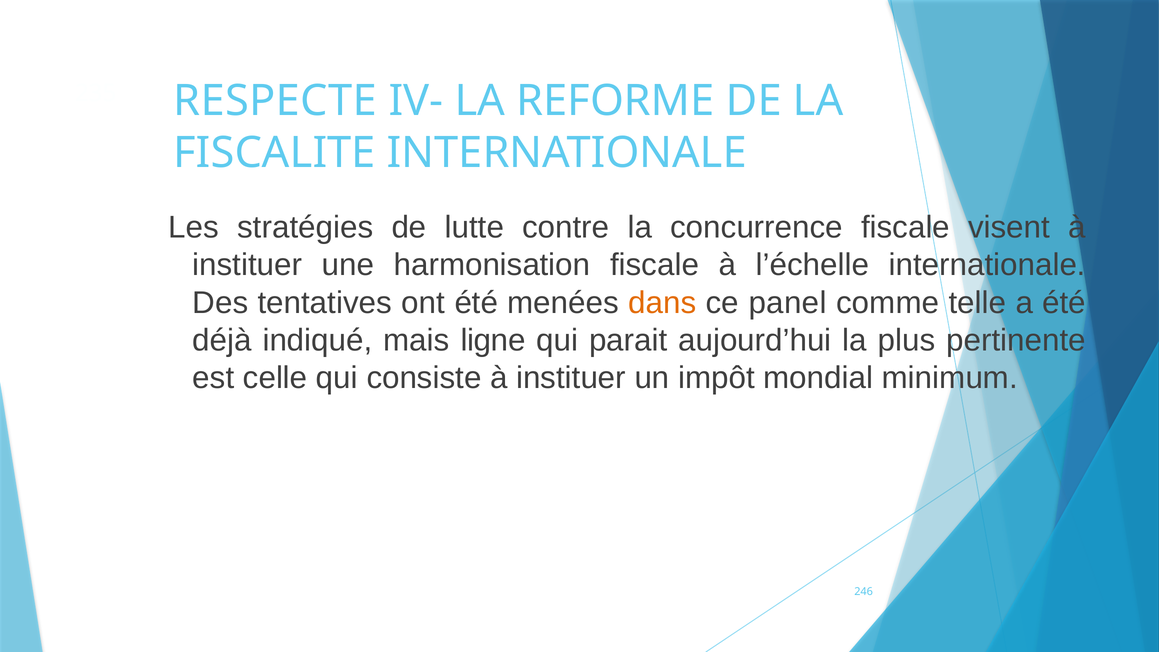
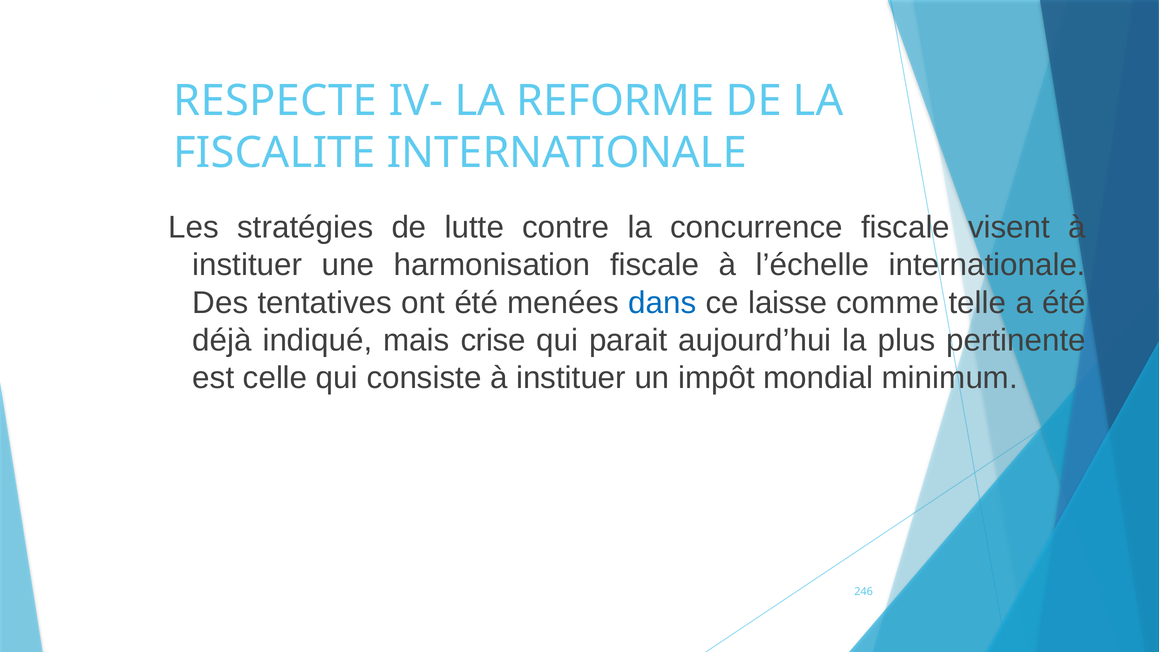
dans colour: orange -> blue (662, 303)
panel: panel -> laisse (788, 303)
ligne: ligne -> crise (493, 340)
